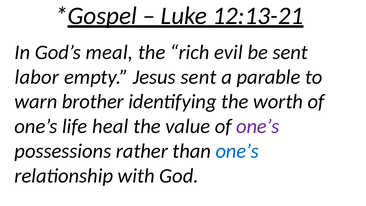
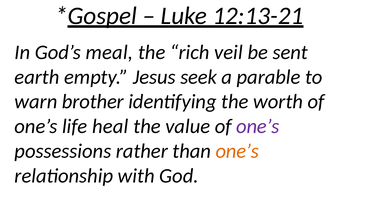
evil: evil -> veil (228, 52)
labor: labor -> earth (37, 77)
Jesus sent: sent -> seek (199, 77)
one’s colour: blue -> orange (237, 151)
